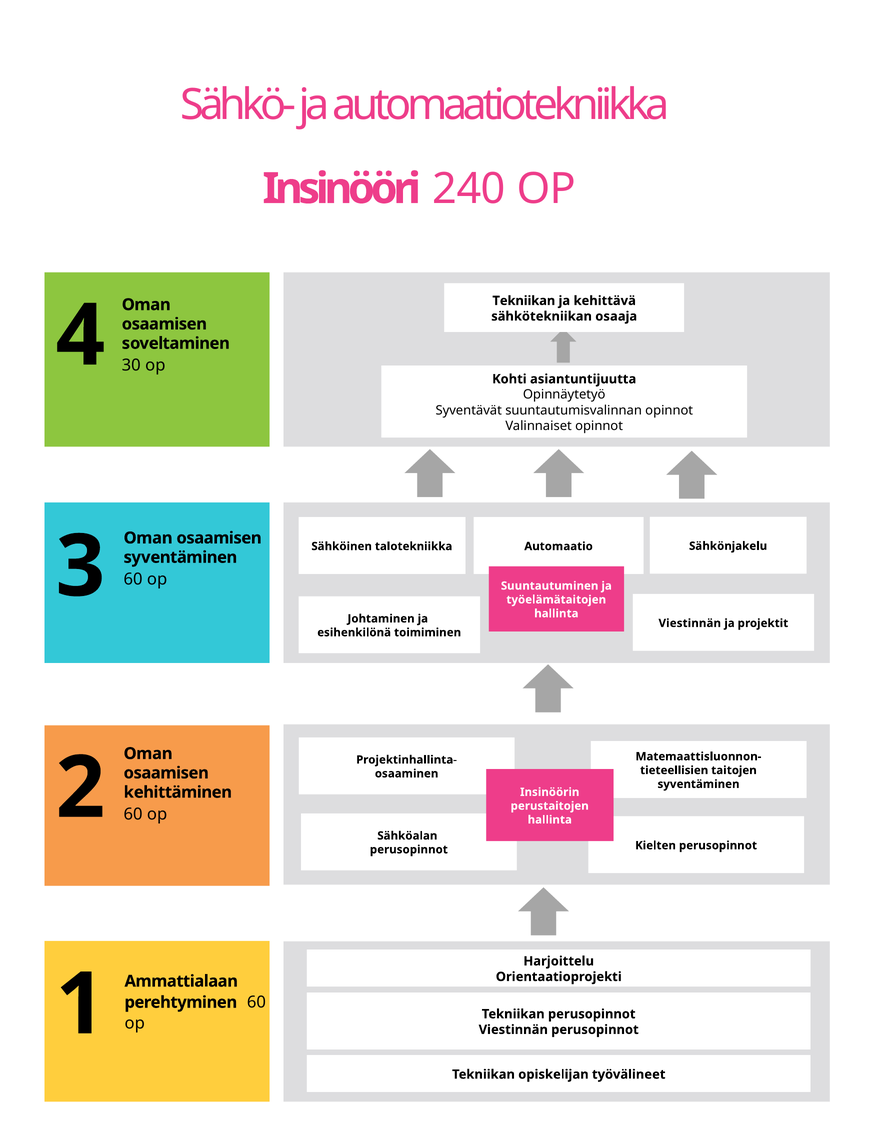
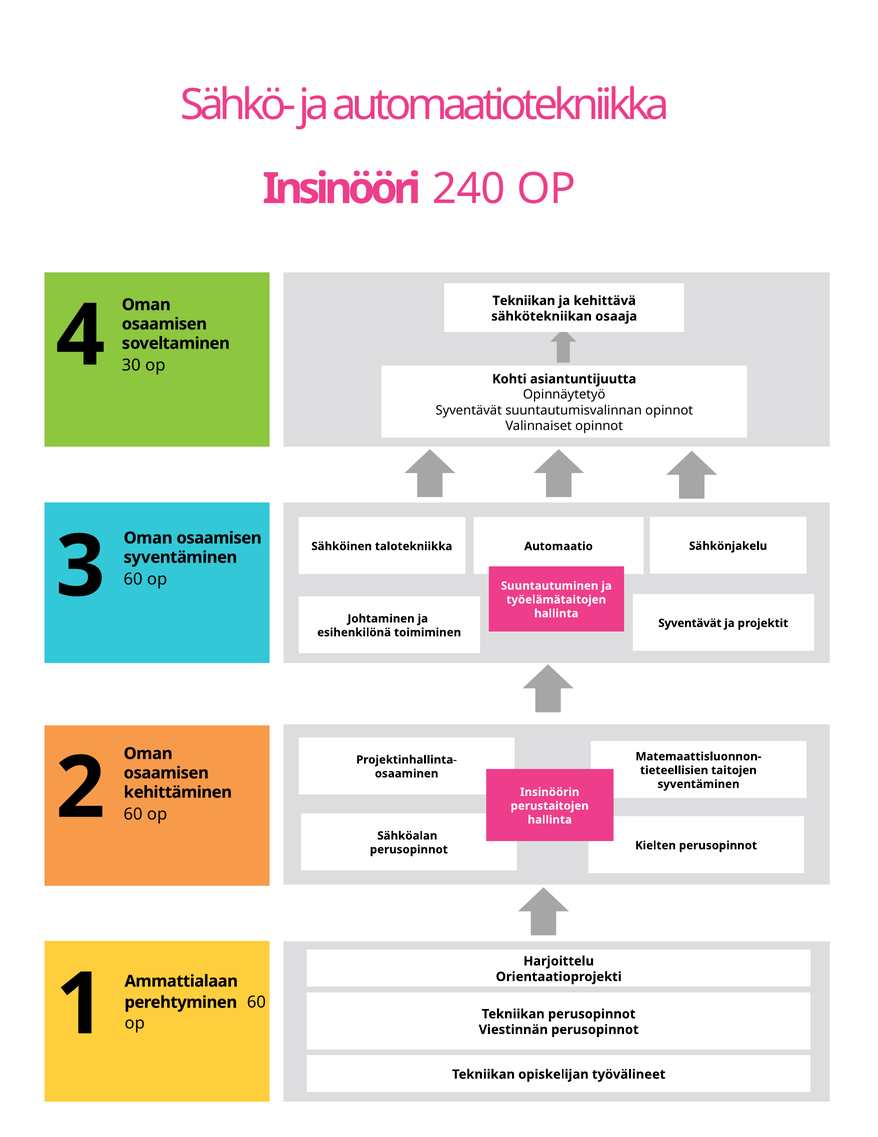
Viestinnän: Viestinnän -> Syventävät (690, 623)
